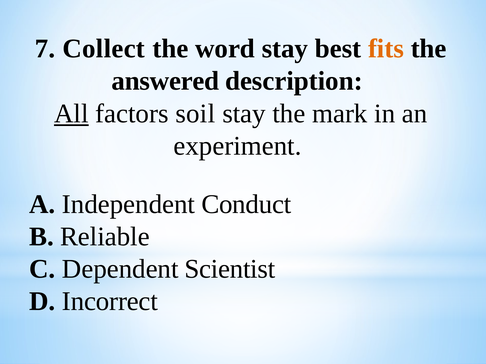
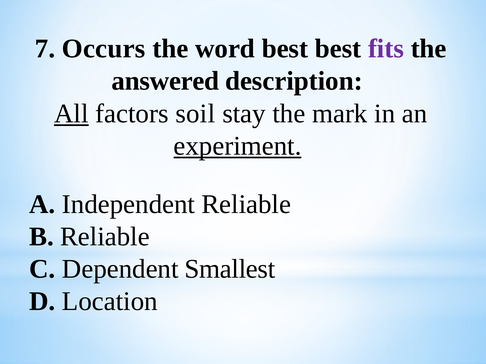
Collect: Collect -> Occurs (104, 49)
word stay: stay -> best (285, 49)
fits colour: orange -> purple (386, 49)
experiment underline: none -> present (238, 146)
Independent Conduct: Conduct -> Reliable (246, 205)
Scientist: Scientist -> Smallest (230, 269)
Incorrect: Incorrect -> Location (110, 302)
